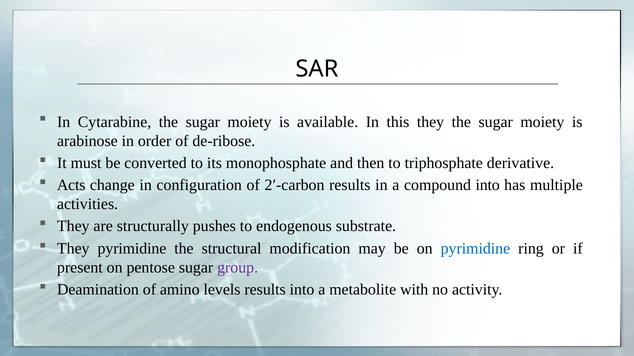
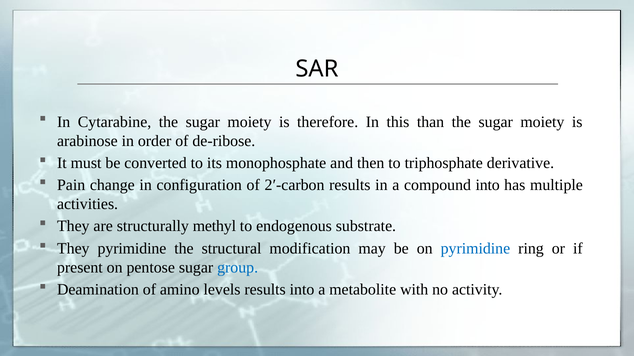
available: available -> therefore (328, 122)
this they: they -> than (431, 122)
Acts: Acts -> Pain (71, 185)
pushes: pushes -> methyl (214, 227)
group colour: purple -> blue (238, 268)
